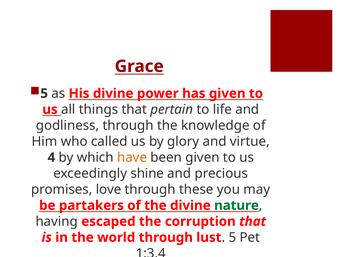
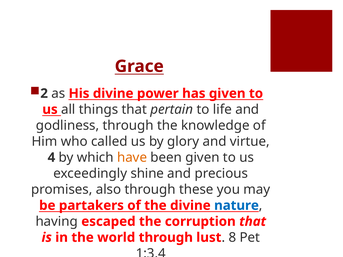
5: 5 -> 2 (44, 94)
love: love -> also (109, 190)
nature colour: green -> blue (236, 206)
5: 5 -> 8 (232, 238)
